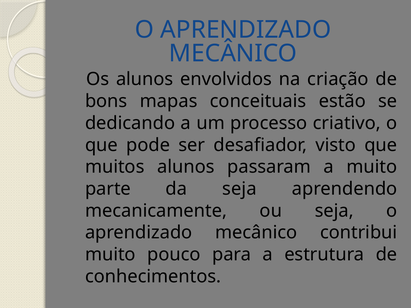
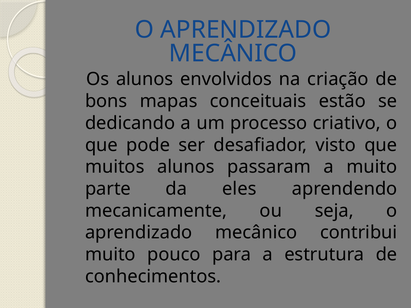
da seja: seja -> eles (239, 189)
